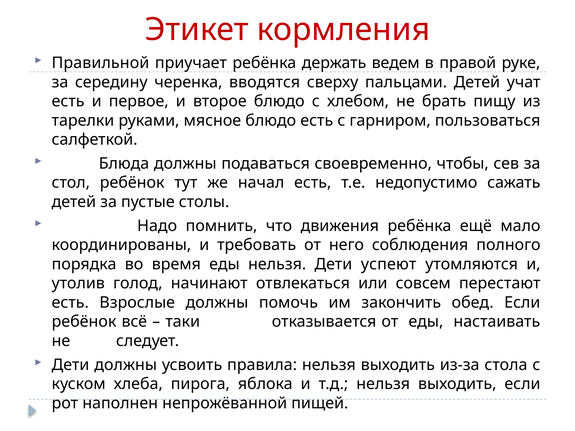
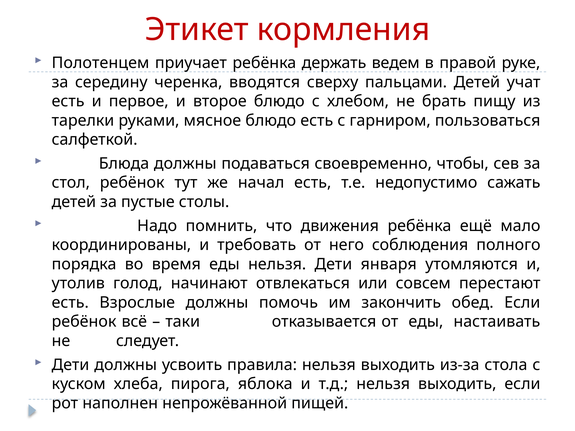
Правильной: Правильной -> Полотенцем (100, 63)
успеют: успеют -> января (389, 264)
